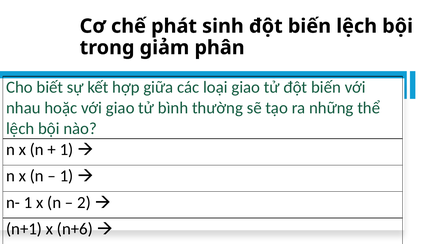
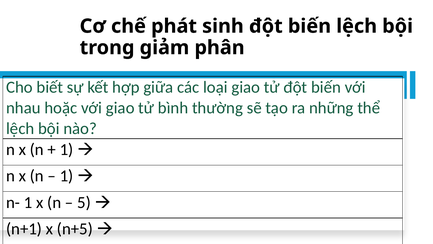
2: 2 -> 5 (84, 202)
n+6: n+6 -> n+5 (75, 229)
